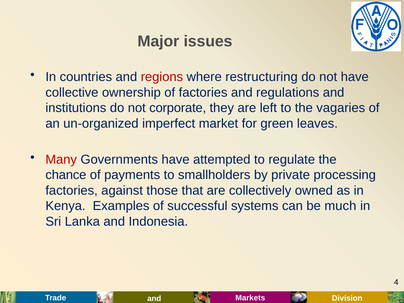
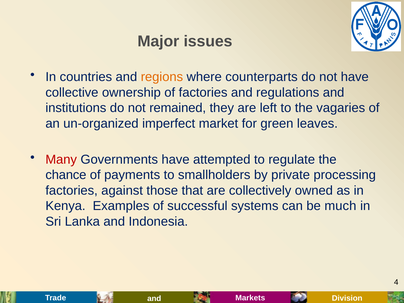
regions colour: red -> orange (162, 77)
restructuring: restructuring -> counterparts (262, 77)
corporate: corporate -> remained (178, 108)
